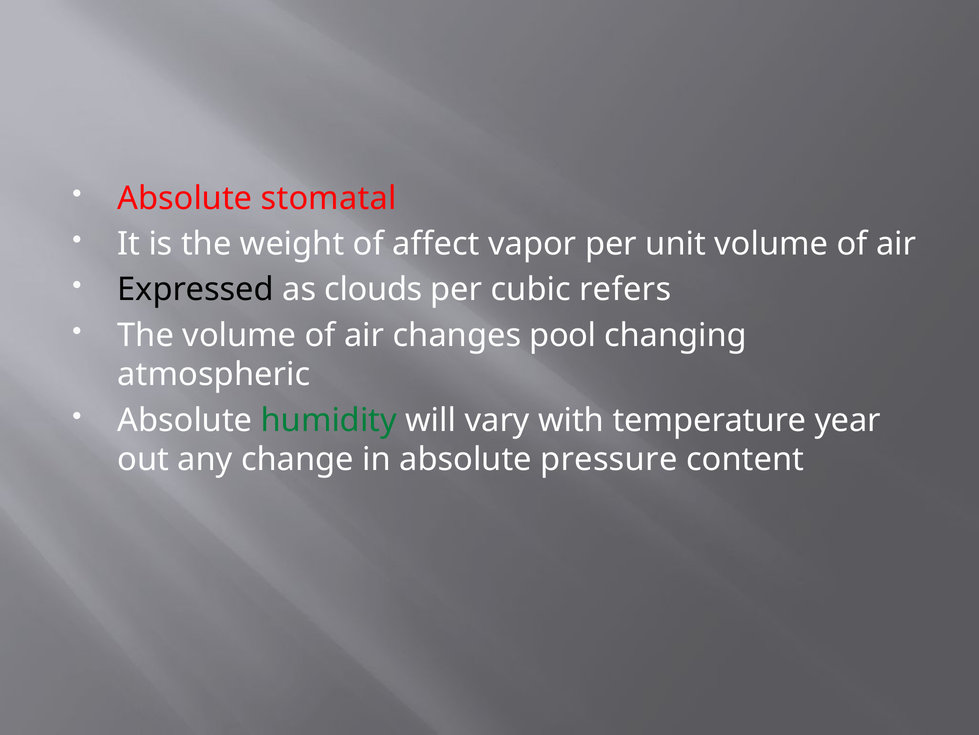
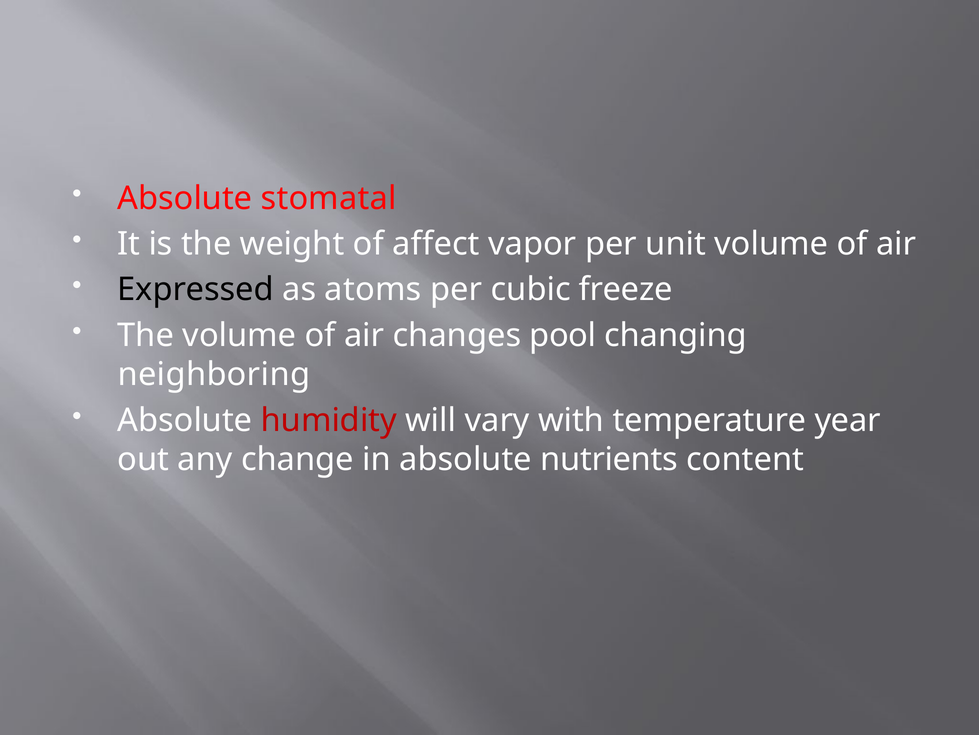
clouds: clouds -> atoms (373, 289)
refers: refers -> freeze (626, 289)
atmospheric: atmospheric -> neighboring (214, 374)
humidity colour: green -> red (329, 420)
pressure: pressure -> nutrients (609, 459)
